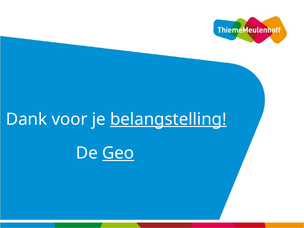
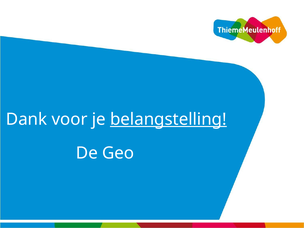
Geo underline: present -> none (118, 153)
